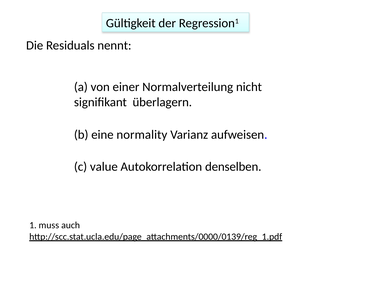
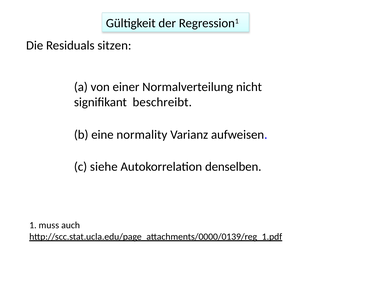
nennt: nennt -> sitzen (114, 46)
überlagern: überlagern -> beschreibt (162, 102)
value: value -> siehe (104, 167)
